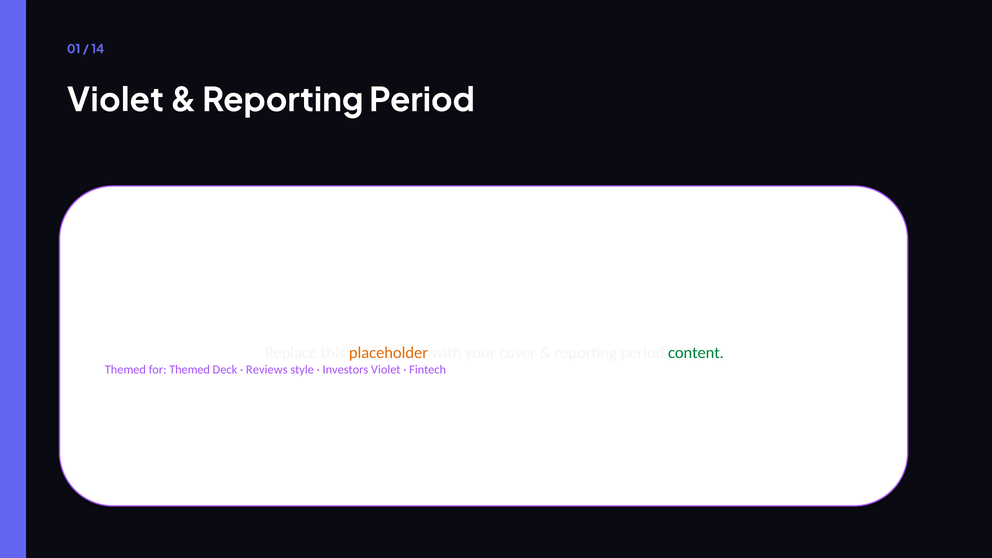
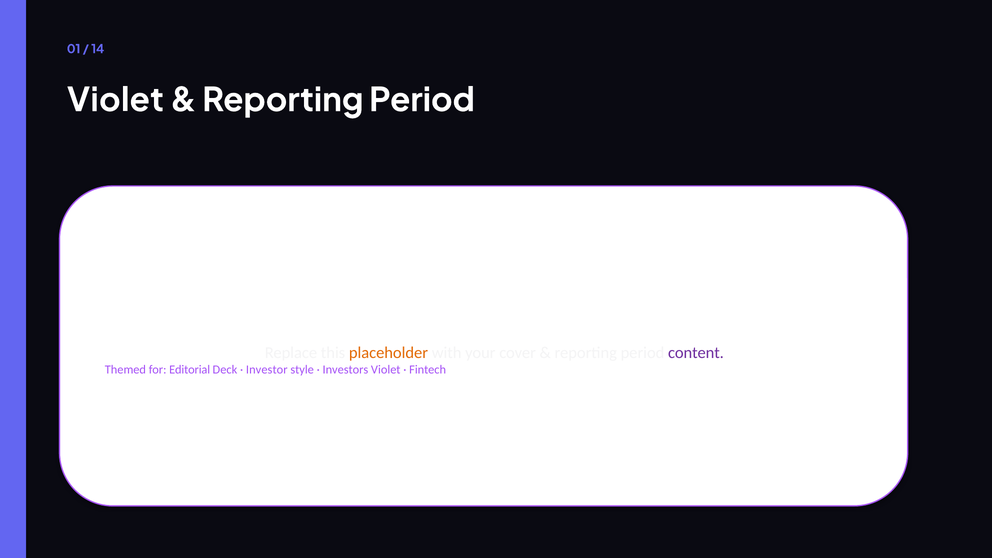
content colour: green -> purple (696, 353)
for Themed: Themed -> Editorial (190, 370)
Reviews: Reviews -> Investor (267, 370)
